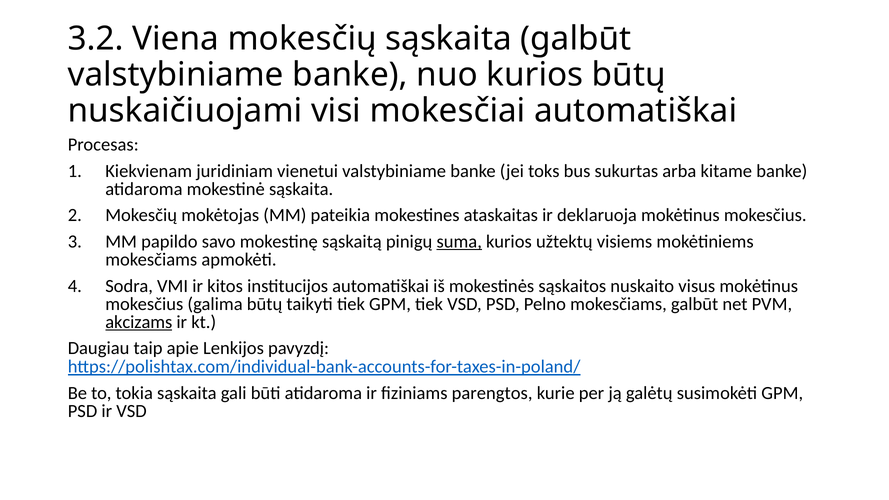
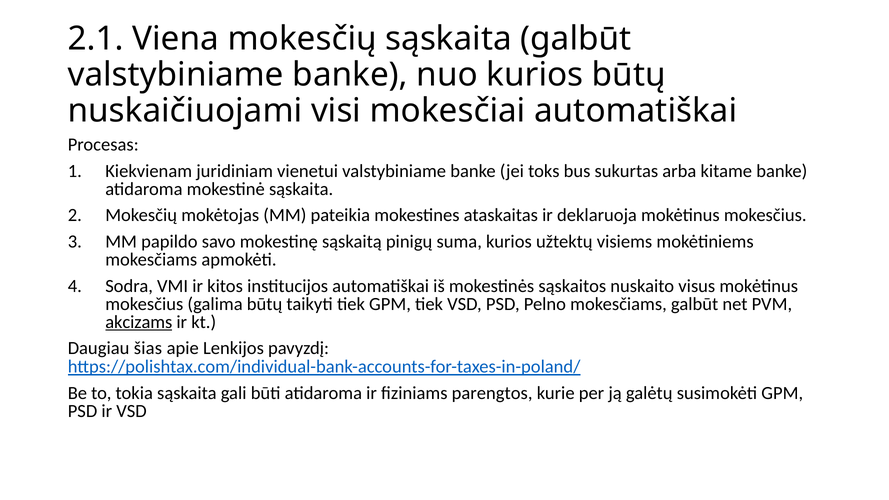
3.2: 3.2 -> 2.1 (96, 39)
suma underline: present -> none (459, 242)
taip: taip -> šias (148, 348)
